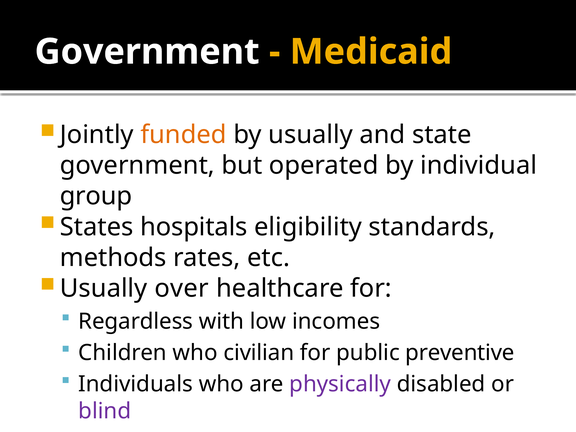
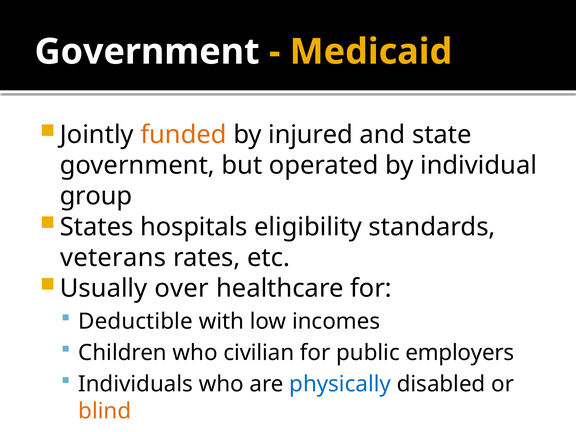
by usually: usually -> injured (311, 135)
methods: methods -> veterans (113, 258)
Regardless: Regardless -> Deductible (136, 321)
preventive: preventive -> employers (460, 353)
physically colour: purple -> blue (340, 384)
blind colour: purple -> orange (105, 411)
